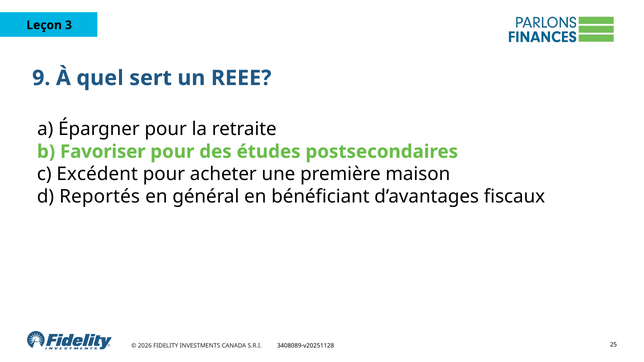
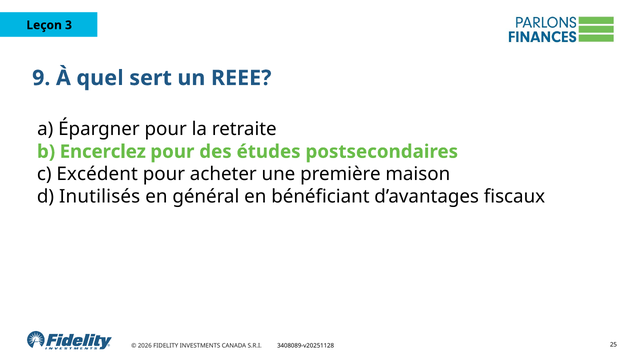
Favoriser: Favoriser -> Encerclez (103, 152)
Reportés: Reportés -> Inutilisés (100, 197)
